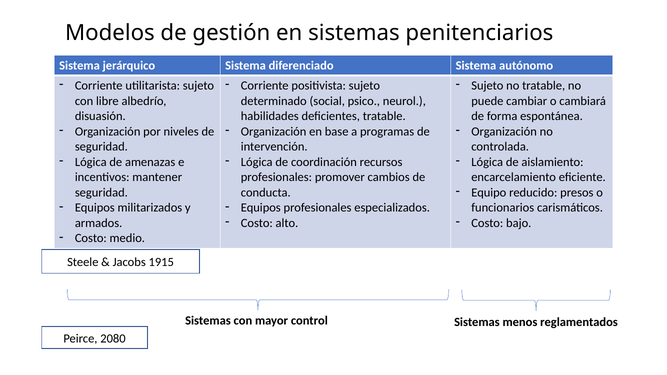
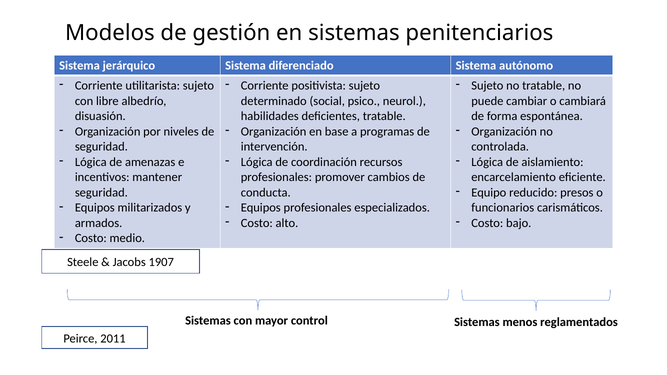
1915: 1915 -> 1907 (161, 262)
2080: 2080 -> 2011 (113, 339)
